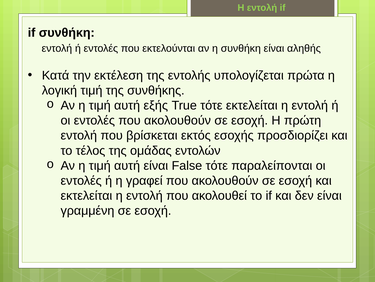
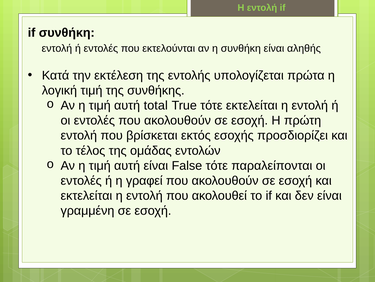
εξής: εξής -> total (156, 105)
